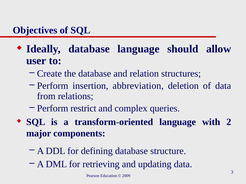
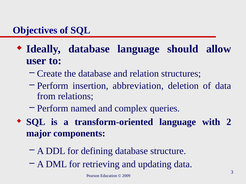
restrict: restrict -> named (83, 109)
